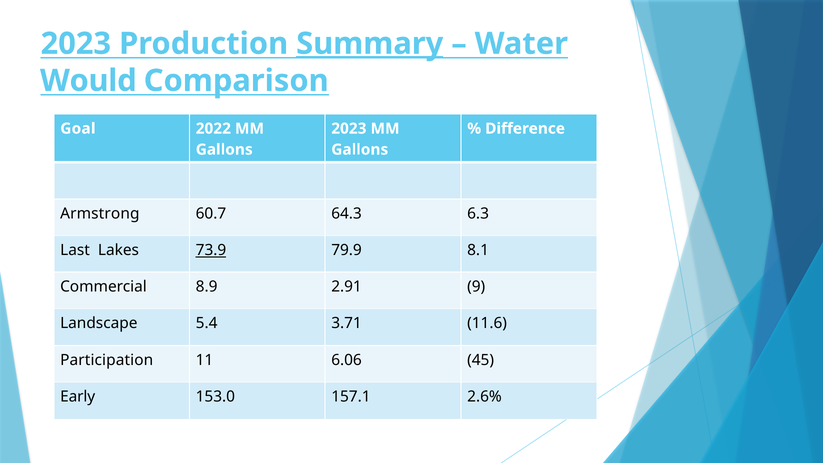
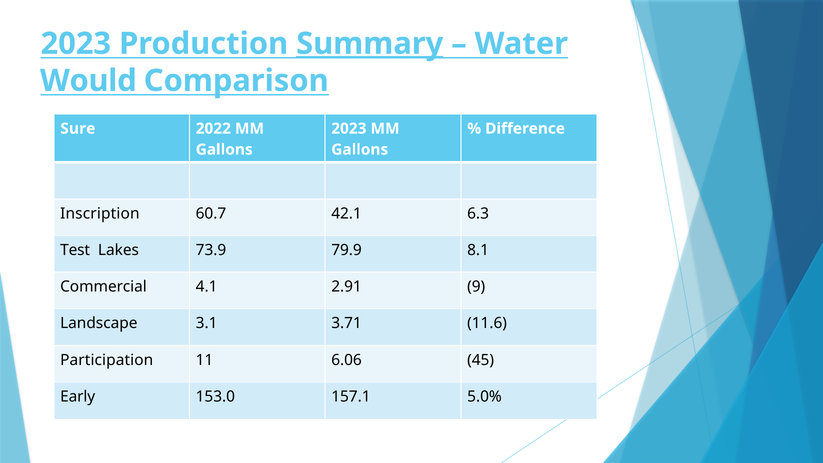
Goal: Goal -> Sure (78, 129)
Armstrong: Armstrong -> Inscription (100, 214)
64.3: 64.3 -> 42.1 (347, 214)
Last: Last -> Test (75, 250)
73.9 underline: present -> none (211, 250)
8.9: 8.9 -> 4.1 (207, 286)
5.4: 5.4 -> 3.1 (207, 323)
2.6%: 2.6% -> 5.0% (484, 397)
